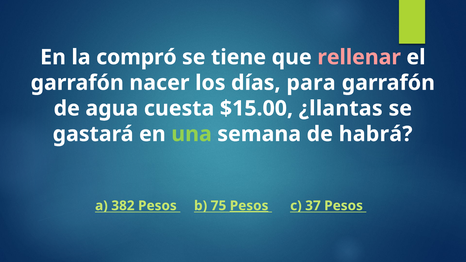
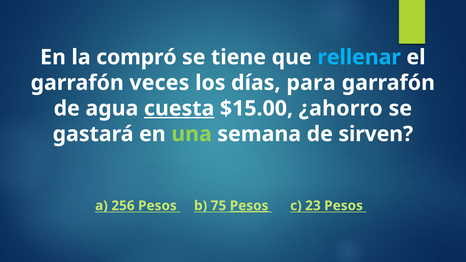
rellenar colour: pink -> light blue (359, 57)
nacer: nacer -> veces (159, 83)
cuesta underline: none -> present (179, 108)
¿llantas: ¿llantas -> ¿ahorro (341, 108)
habrá: habrá -> sirven (376, 134)
382: 382 -> 256 (123, 206)
37: 37 -> 23 (313, 206)
